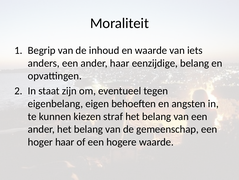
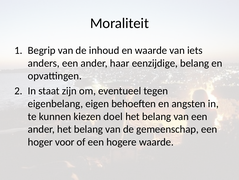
straf: straf -> doel (113, 116)
hoger haar: haar -> voor (65, 142)
